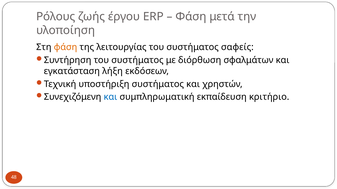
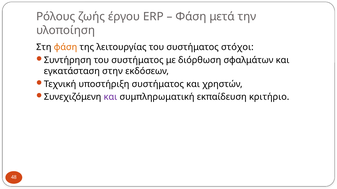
σαφείς: σαφείς -> στόχοι (237, 47)
λήξη: λήξη -> στην (112, 71)
και colour: blue -> purple (110, 97)
